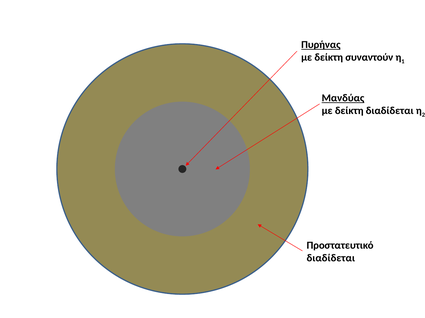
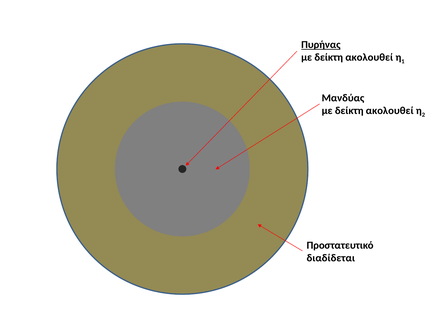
συναντούν: συναντούν -> ακολουθεί (369, 57)
Μανδύας underline: present -> none (343, 98)
διαδίδεται: διαδίδεται -> ακολουθεί (390, 111)
